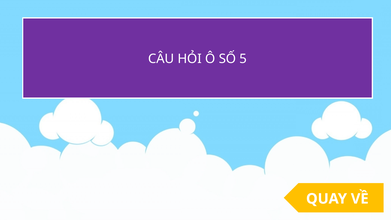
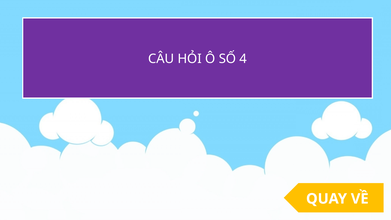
5: 5 -> 4 (243, 59)
